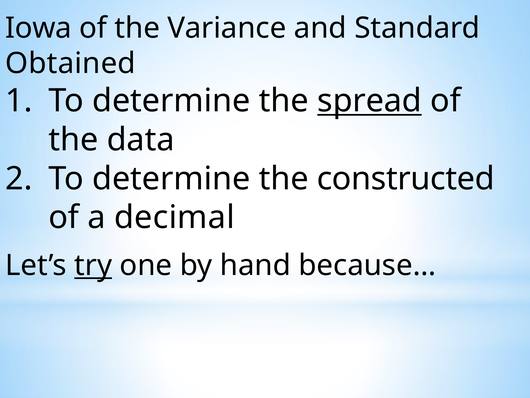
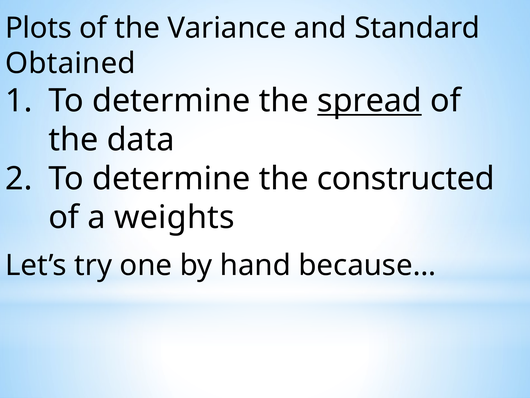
Iowa: Iowa -> Plots (39, 28)
decimal: decimal -> weights (174, 217)
try underline: present -> none (93, 265)
